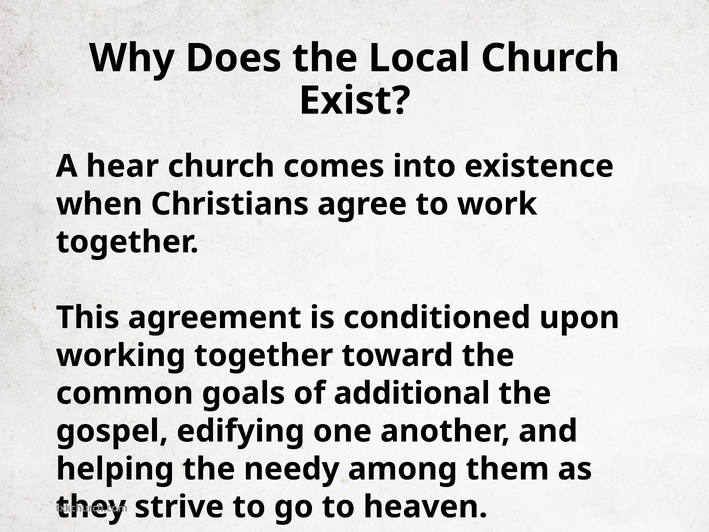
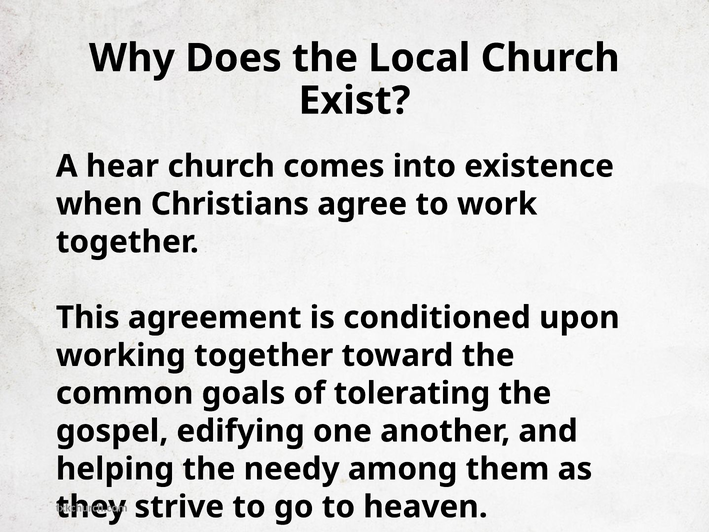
additional: additional -> tolerating (412, 393)
